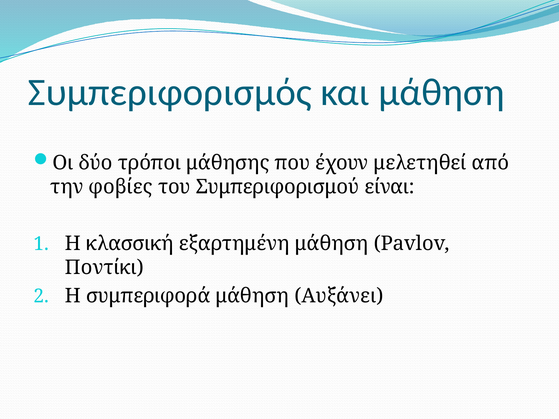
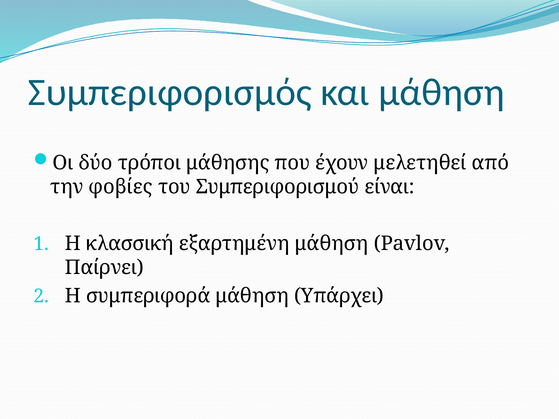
Ποντίκι: Ποντίκι -> Παίρνει (104, 268)
Αυξάνει: Αυξάνει -> Υπάρχει (339, 296)
